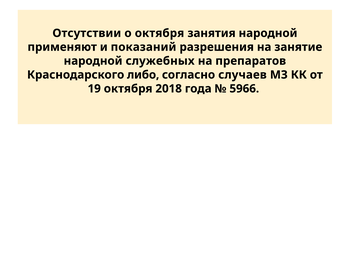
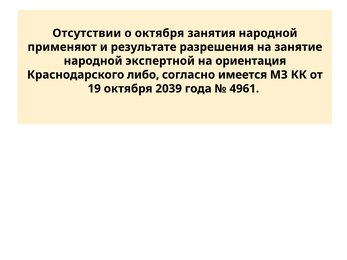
показаний: показаний -> результате (144, 47)
служебных: служебных -> экспертной (160, 61)
препаратов: препаратов -> ориентация (251, 61)
случаев: случаев -> имеется (243, 75)
2018: 2018 -> 2039 (169, 89)
5966: 5966 -> 4961 (244, 89)
